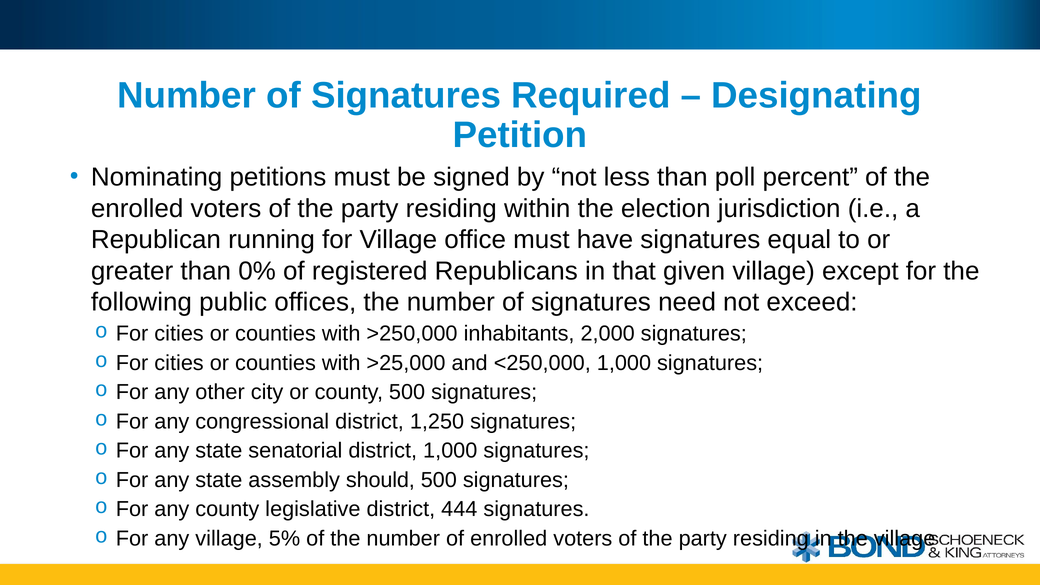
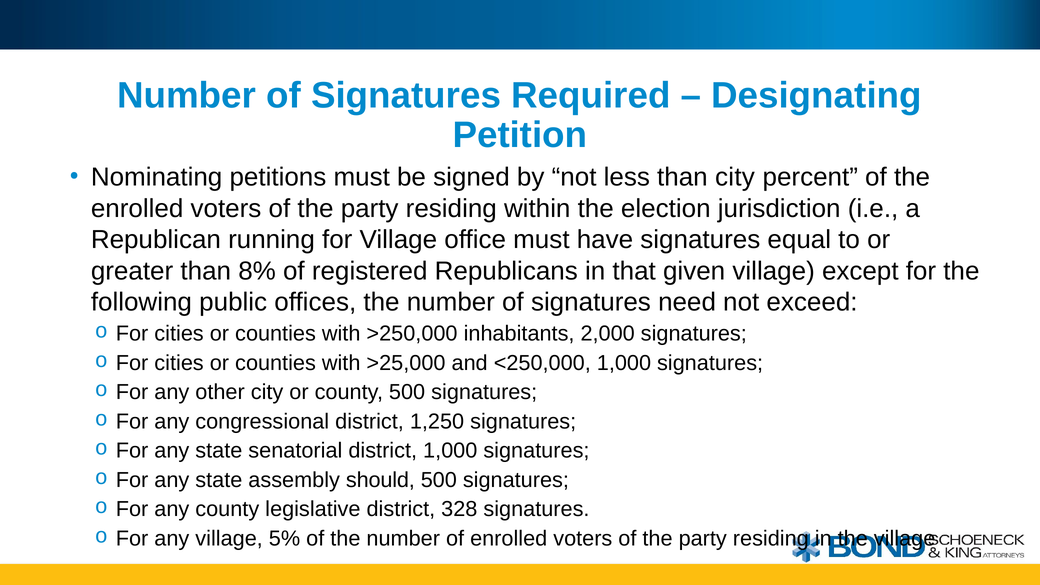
than poll: poll -> city (735, 177)
0%: 0% -> 8% (257, 271)
444: 444 -> 328 (459, 509)
